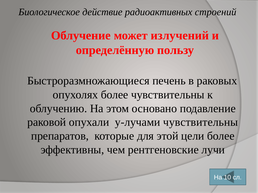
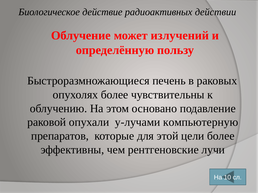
строений: строений -> действии (216, 12)
у-лучами чувствительны: чувствительны -> компьютерную (201, 123)
